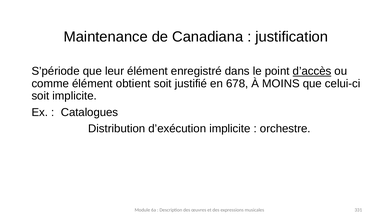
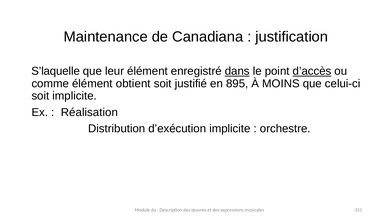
S’période: S’période -> S’laquelle (56, 71)
dans underline: none -> present (237, 71)
678: 678 -> 895 (237, 84)
Catalogues: Catalogues -> Réalisation (89, 112)
